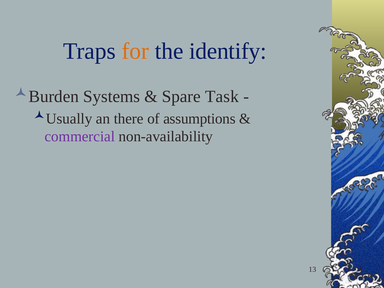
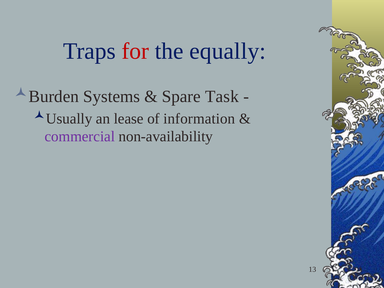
for colour: orange -> red (135, 51)
identify: identify -> equally (228, 51)
there: there -> lease (129, 119)
assumptions: assumptions -> information (199, 119)
